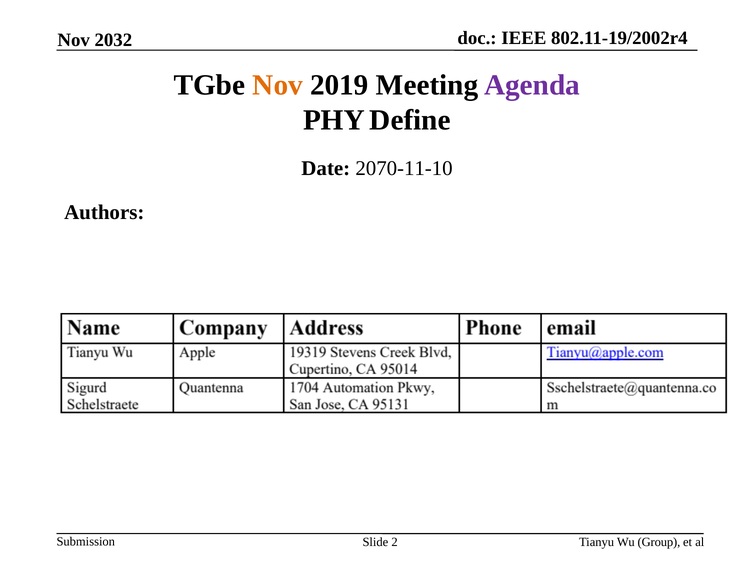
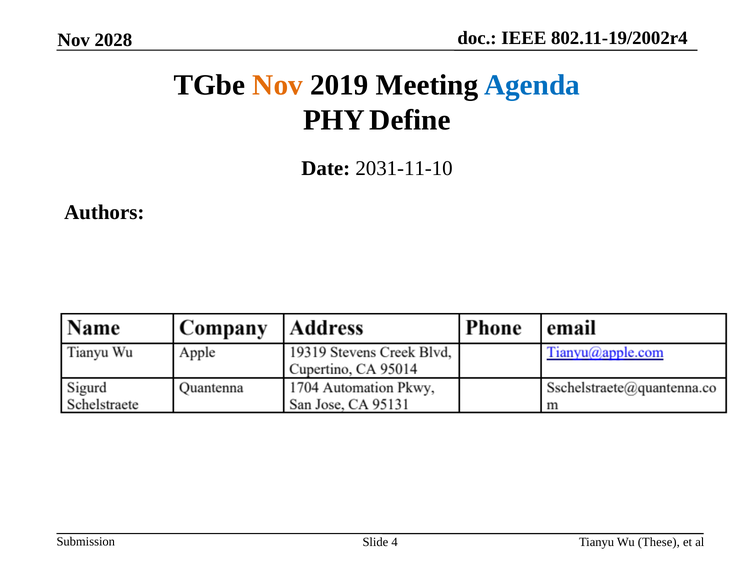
2032: 2032 -> 2028 (113, 40)
Agenda colour: purple -> blue (532, 85)
2070-11-10: 2070-11-10 -> 2031-11-10 (404, 169)
2: 2 -> 4 (395, 542)
Group: Group -> These (659, 542)
